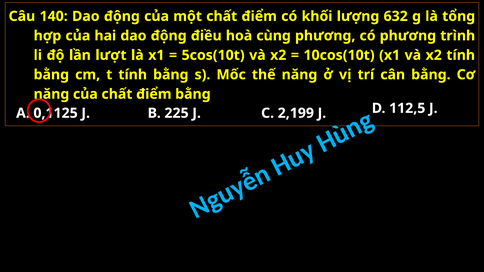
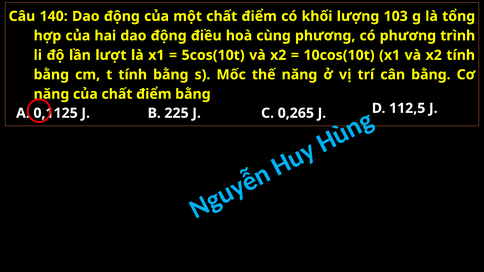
632: 632 -> 103 (396, 16)
2,199: 2,199 -> 0,265 (296, 113)
